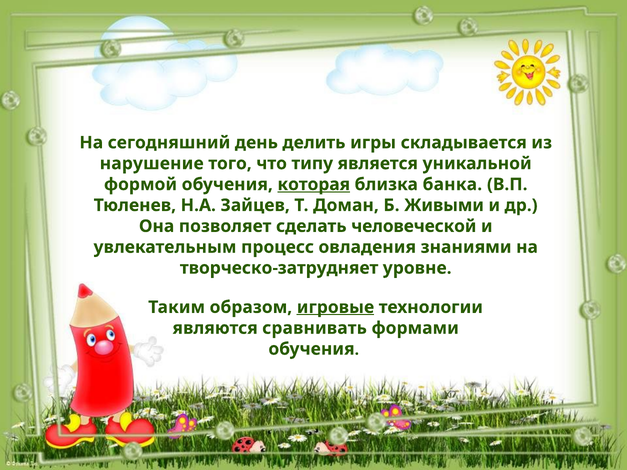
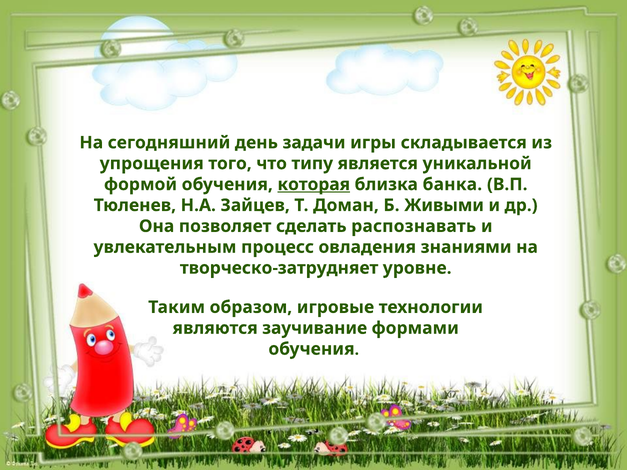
делить: делить -> задачи (314, 143)
нарушение: нарушение -> упрощения (152, 164)
человеческой: человеческой -> распознавать (414, 226)
игровые underline: present -> none (335, 307)
сравнивать: сравнивать -> заучивание (315, 328)
